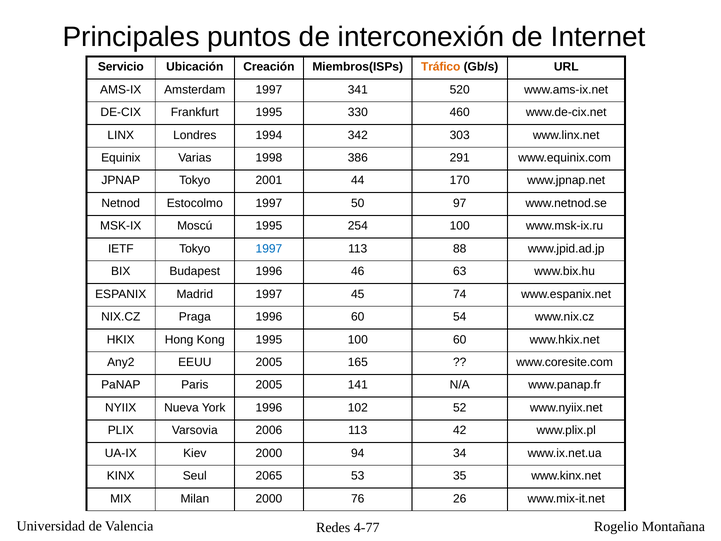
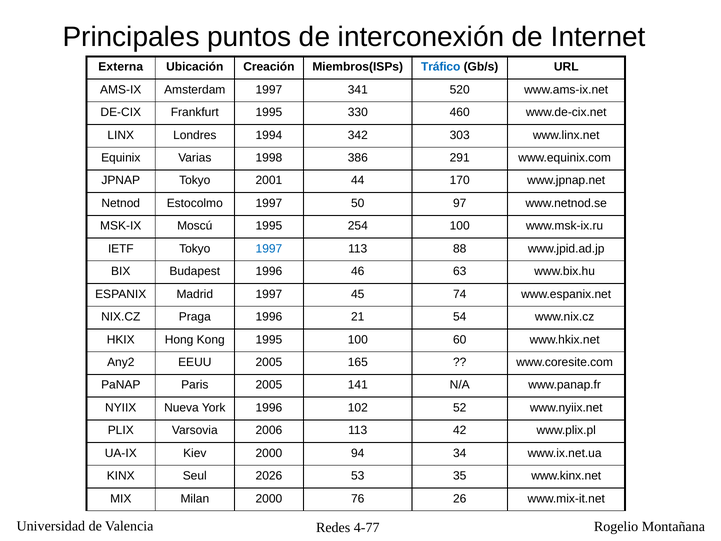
Servicio: Servicio -> Externa (121, 67)
Tráfico colour: orange -> blue (441, 67)
1996 60: 60 -> 21 (358, 317)
2065: 2065 -> 2026 (269, 476)
